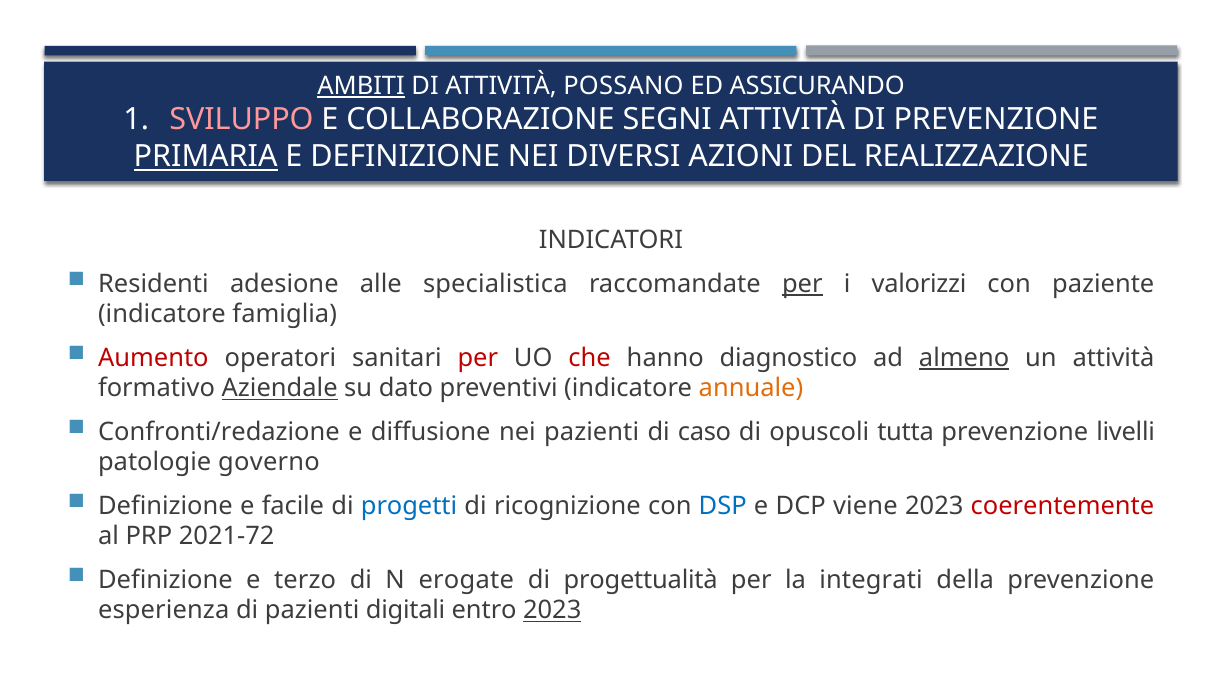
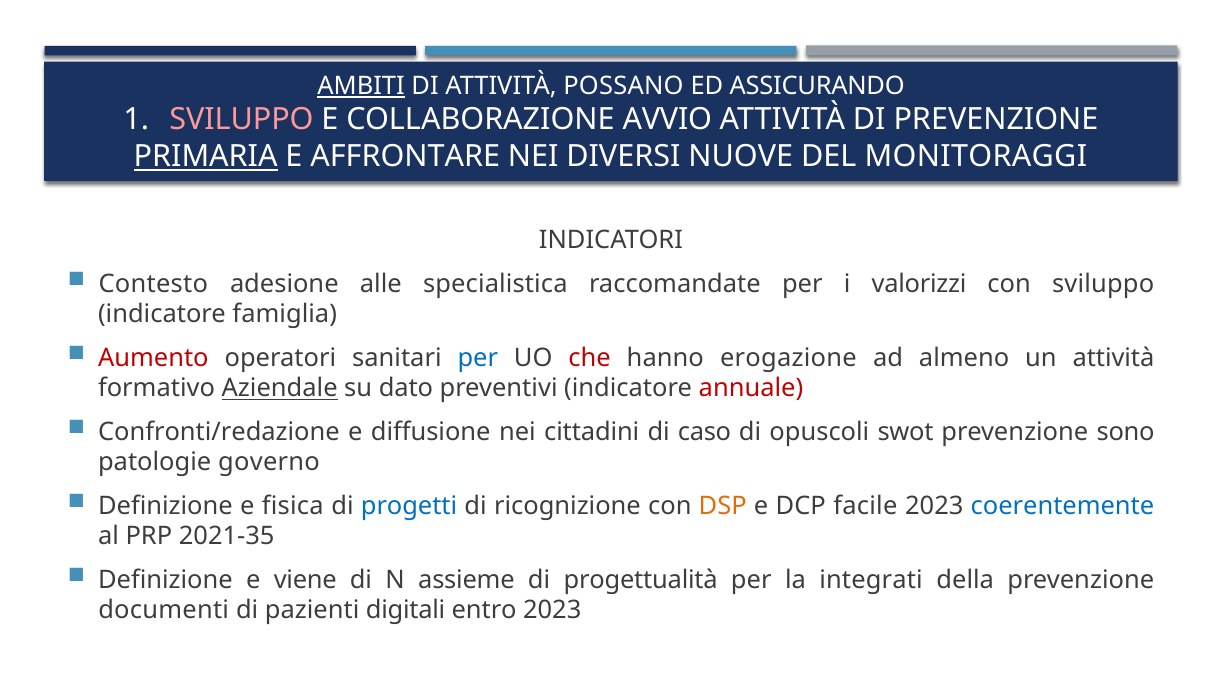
SEGNI: SEGNI -> AVVIO (667, 120)
E DEFINIZIONE: DEFINIZIONE -> AFFRONTARE (405, 156)
AZIONI: AZIONI -> NUOVE (741, 156)
REALIZZAZIONE: REALIZZAZIONE -> MONITORAGGI (976, 156)
Residenti: Residenti -> Contesto (153, 284)
per underline: present -> none (802, 284)
con paziente: paziente -> sviluppo (1103, 284)
per colour: red -> blue (478, 357)
diagnostico: diagnostico -> erogazione (788, 357)
almeno underline: present -> none (964, 357)
annuale colour: orange -> red (751, 388)
nei pazienti: pazienti -> cittadini (592, 431)
tutta: tutta -> swot (906, 431)
livelli: livelli -> sono (1126, 431)
facile: facile -> fisica (293, 505)
DSP colour: blue -> orange (723, 505)
viene: viene -> facile (865, 505)
coerentemente colour: red -> blue (1062, 505)
2021-72: 2021-72 -> 2021-35 (227, 536)
terzo: terzo -> viene (305, 579)
erogate: erogate -> assieme (466, 579)
esperienza: esperienza -> documenti (164, 610)
2023 underline: present -> none (552, 610)
